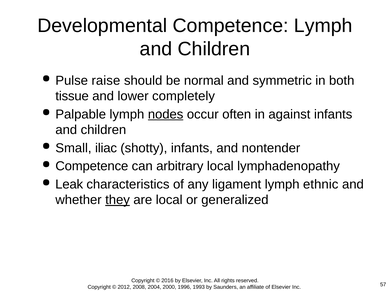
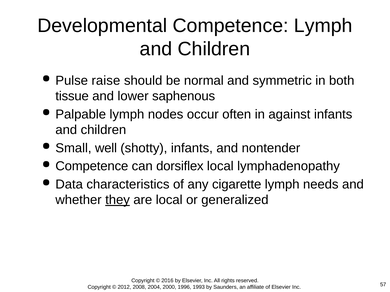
completely: completely -> saphenous (184, 96)
nodes underline: present -> none (166, 114)
iliac: iliac -> well (106, 148)
arbitrary: arbitrary -> dorsiflex (180, 166)
Leak: Leak -> Data (69, 185)
ligament: ligament -> cigarette (237, 185)
ethnic: ethnic -> needs (321, 185)
